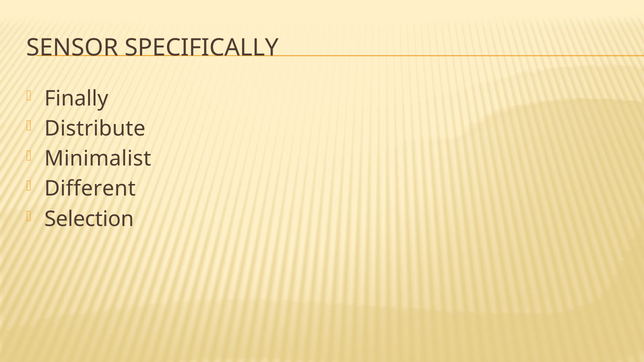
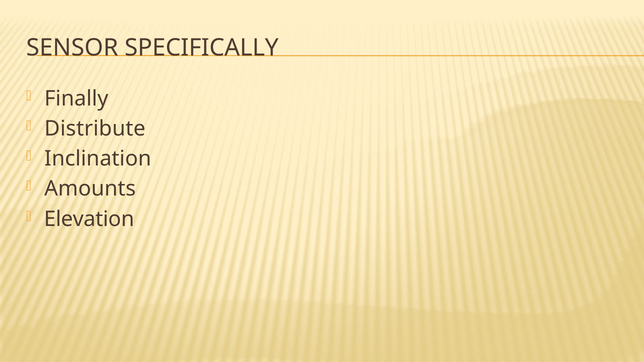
Minimalist: Minimalist -> Inclination (98, 159)
Different: Different -> Amounts (90, 189)
Selection: Selection -> Elevation (89, 219)
